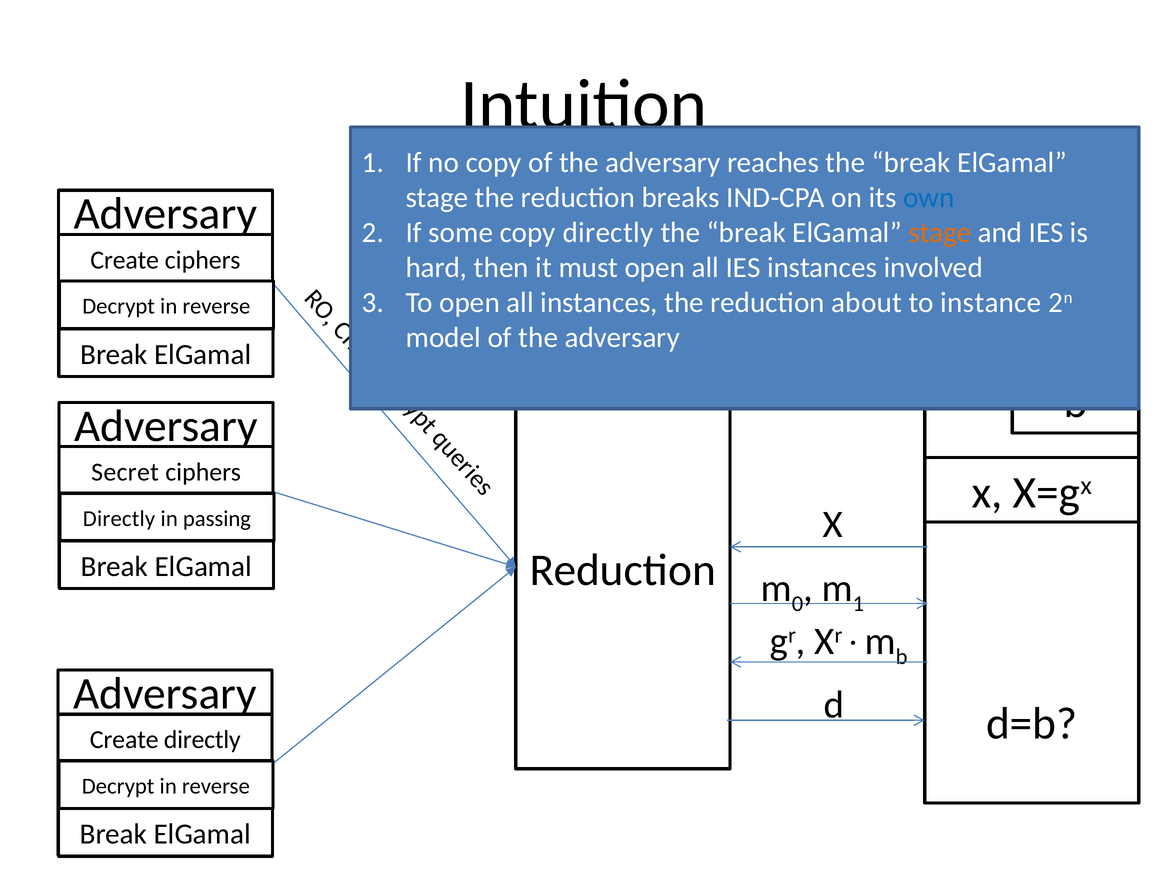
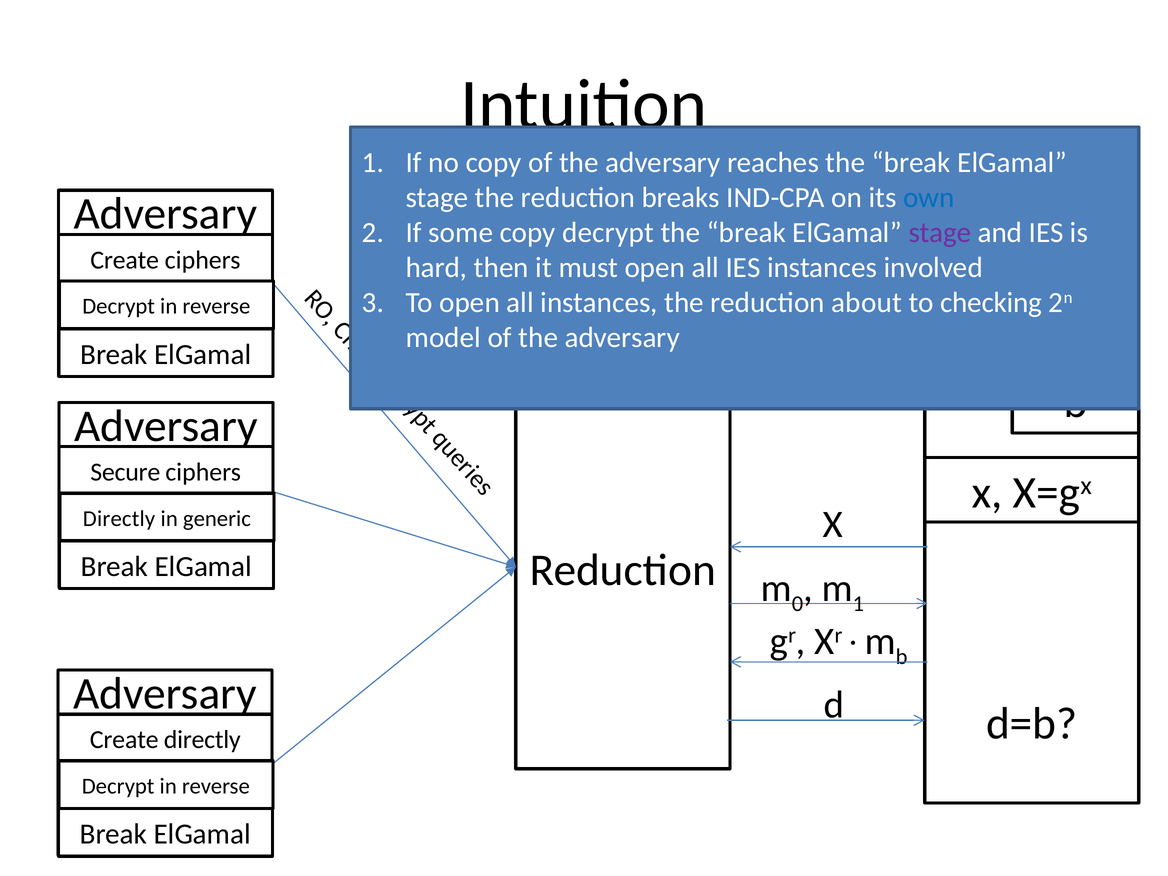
copy directly: directly -> decrypt (608, 232)
stage colour: orange -> purple (940, 232)
instance: instance -> checking (991, 303)
Secret: Secret -> Secure (125, 472)
passing: passing -> generic (217, 519)
